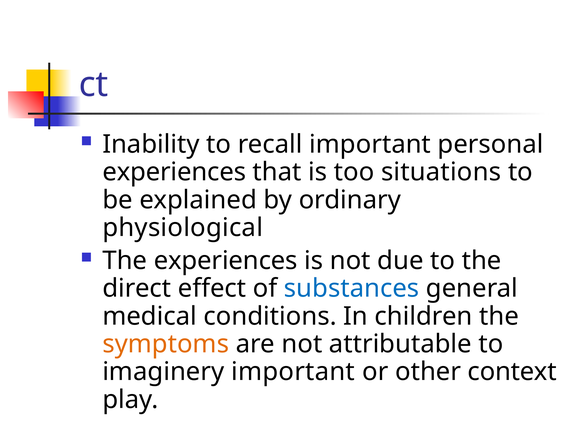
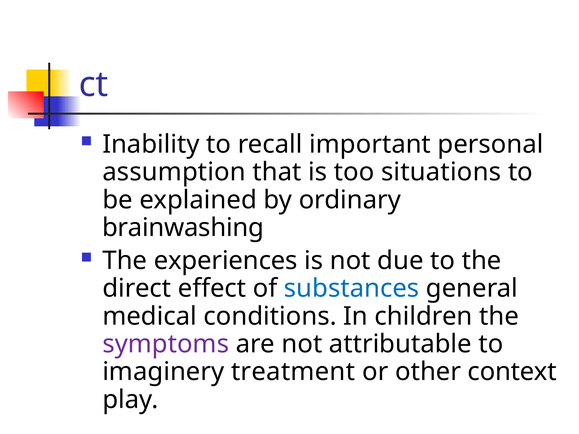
experiences: experiences -> assumption (174, 172)
physiological: physiological -> brainwashing (183, 228)
symptoms colour: orange -> purple (166, 344)
imaginery important: important -> treatment (293, 372)
